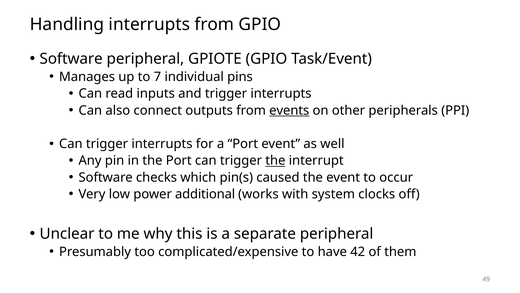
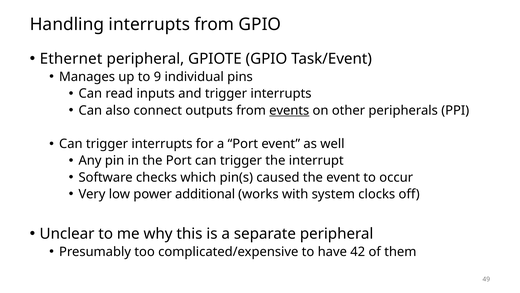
Software: Software -> Ethernet (71, 59)
7: 7 -> 9 (157, 77)
the underline: present -> none (275, 160)
